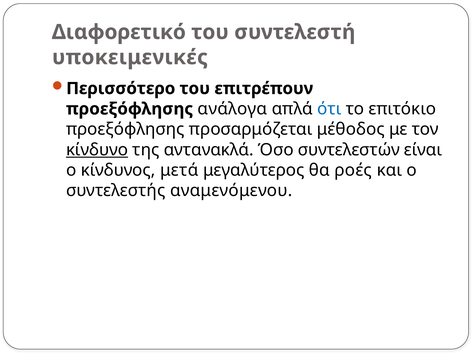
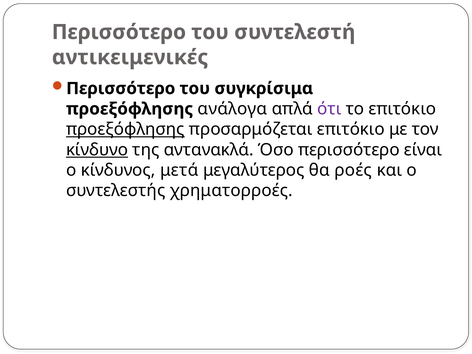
Διαφορετικό: Διαφορετικό -> Περισσότερο (119, 32)
υποκειμενικές: υποκειμενικές -> αντικειμενικές (130, 57)
επιτρέπουν: επιτρέπουν -> συγκρίσιμα (264, 88)
ότι colour: blue -> purple (329, 109)
προεξόφλησης underline: none -> present (125, 129)
προσαρμόζεται μέθοδος: μέθοδος -> επιτόκιο (351, 129)
Όσο συντελεστών: συντελεστών -> περισσότερο (349, 150)
αναμενόμενου: αναμενόμενου -> χρηματορροές (231, 191)
